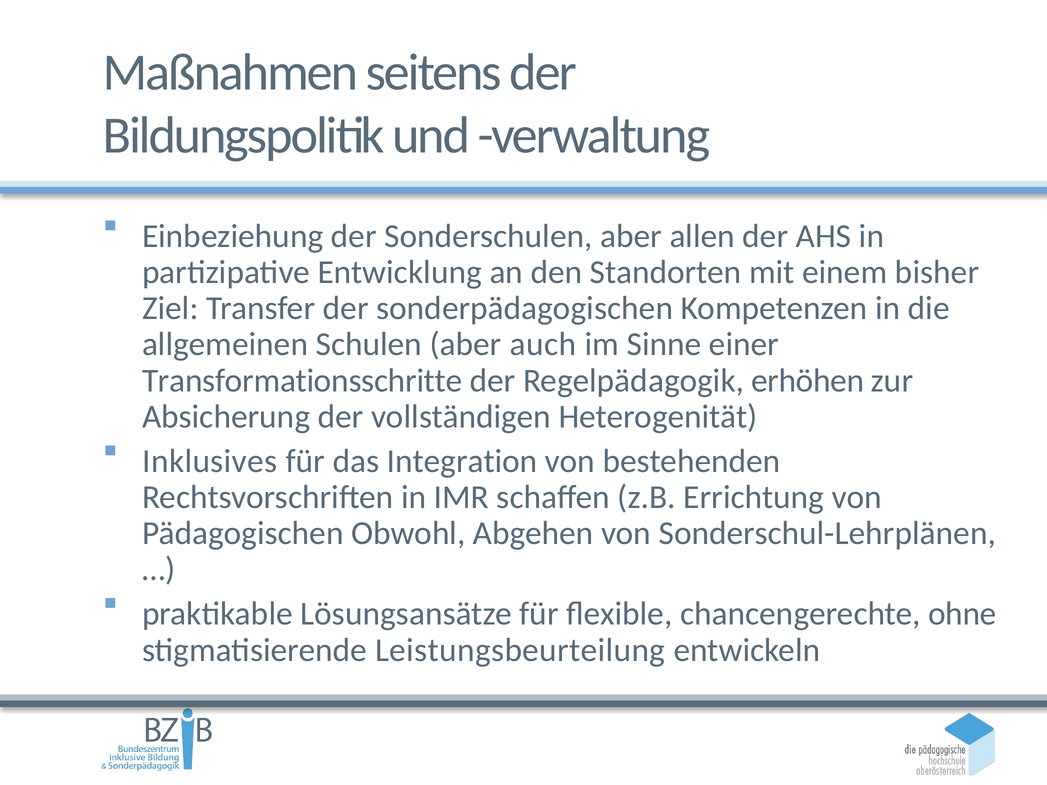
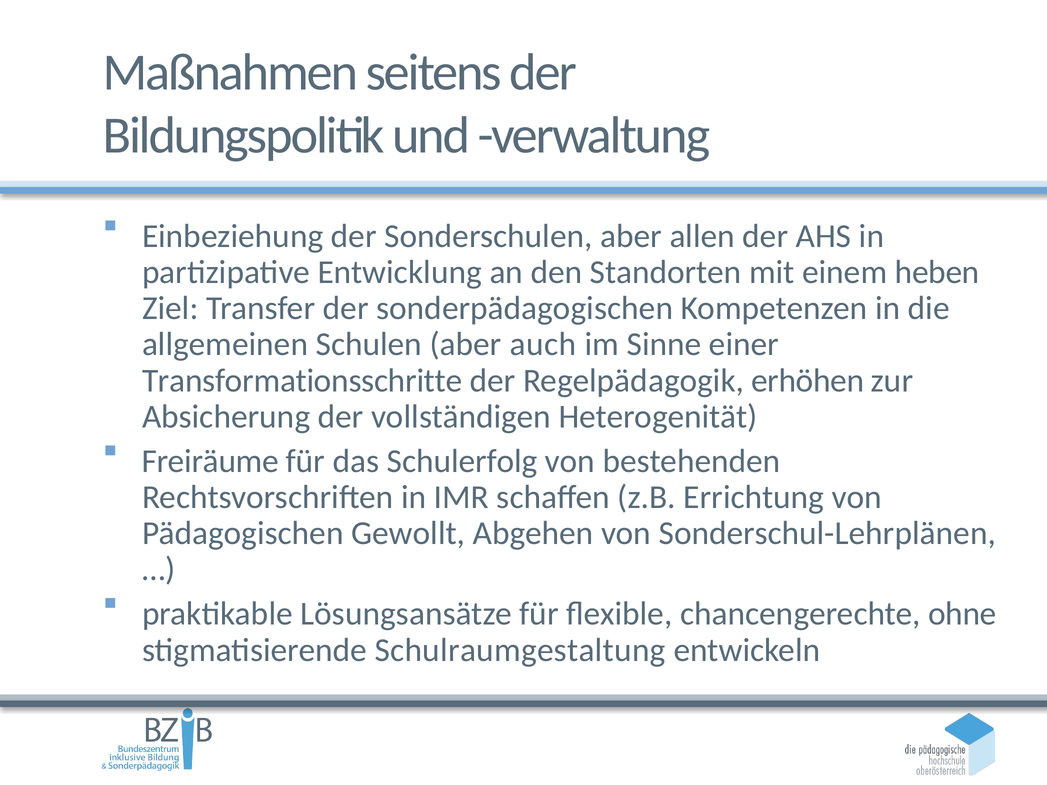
bisher: bisher -> heben (937, 272)
Inklusives: Inklusives -> Freiräume (210, 461)
Integration: Integration -> Schulerfolg (462, 461)
Obwohl: Obwohl -> Gewollt (408, 533)
Leistungsbeurteilung: Leistungsbeurteilung -> Schulraumgestaltung (520, 650)
